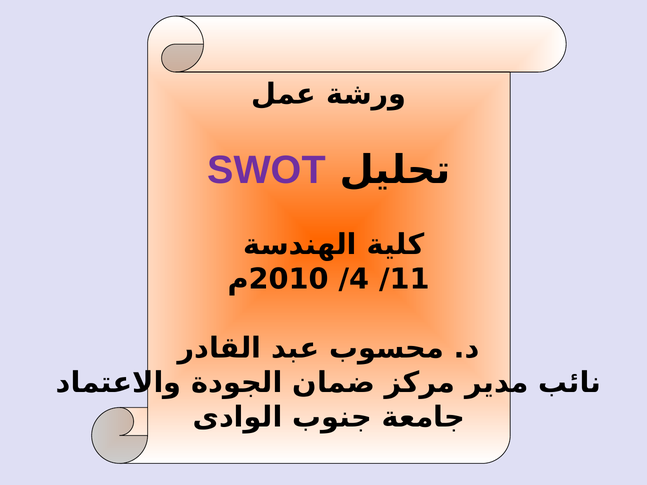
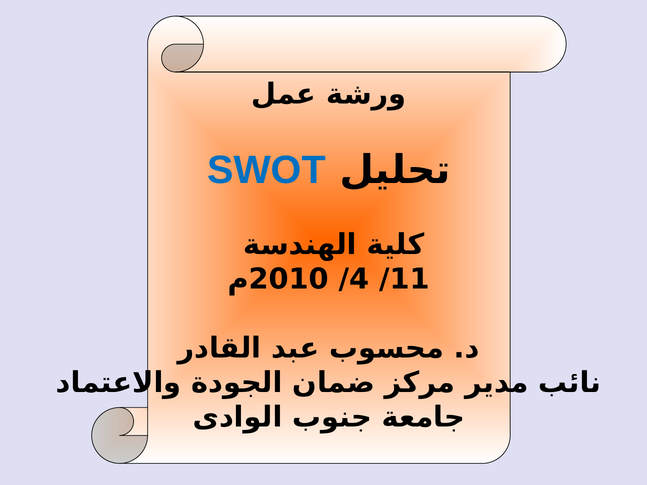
SWOT colour: purple -> blue (266, 170)
